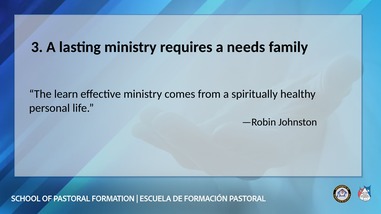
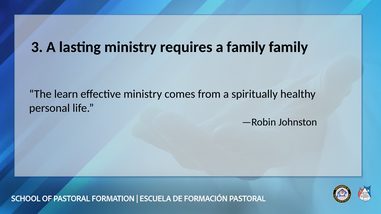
a needs: needs -> family (246, 47)
